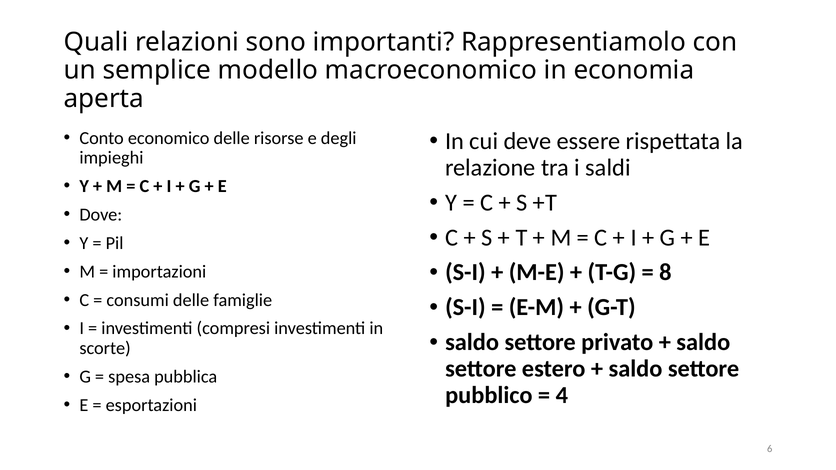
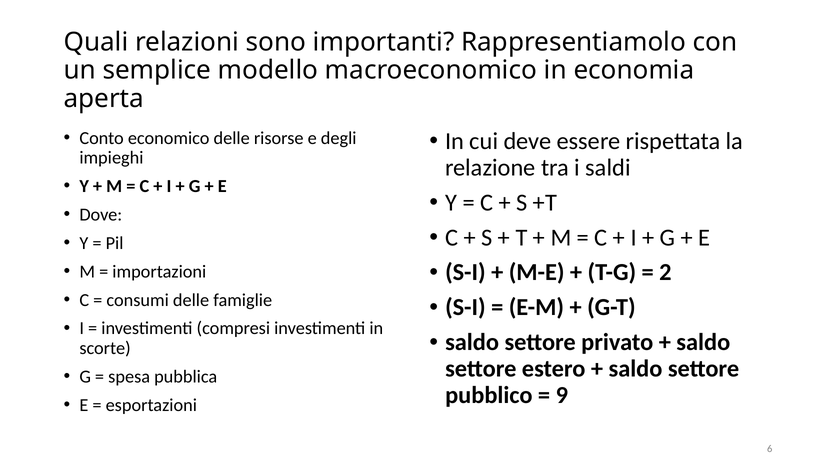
8: 8 -> 2 (665, 273)
4: 4 -> 9 (562, 395)
